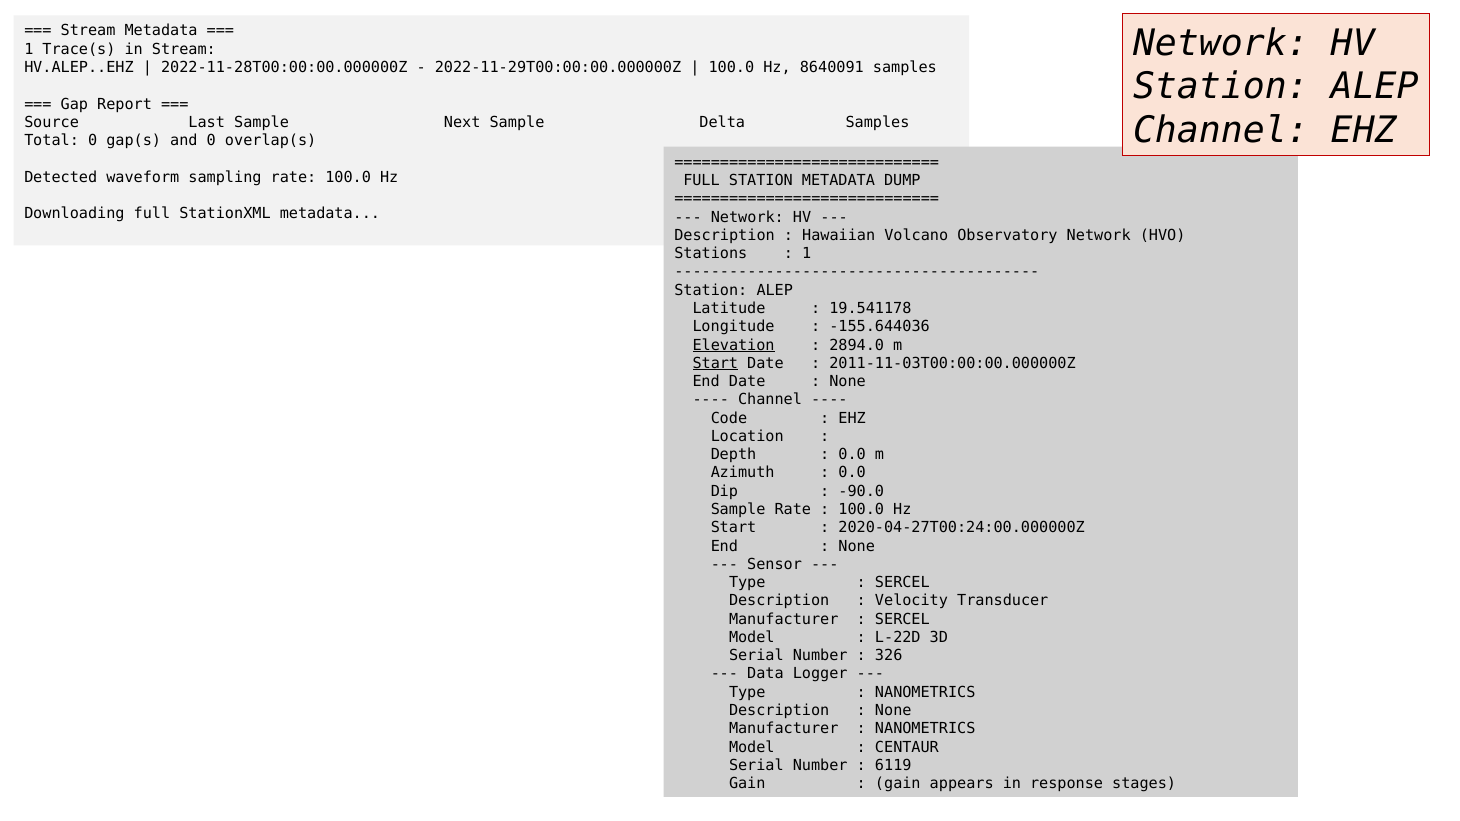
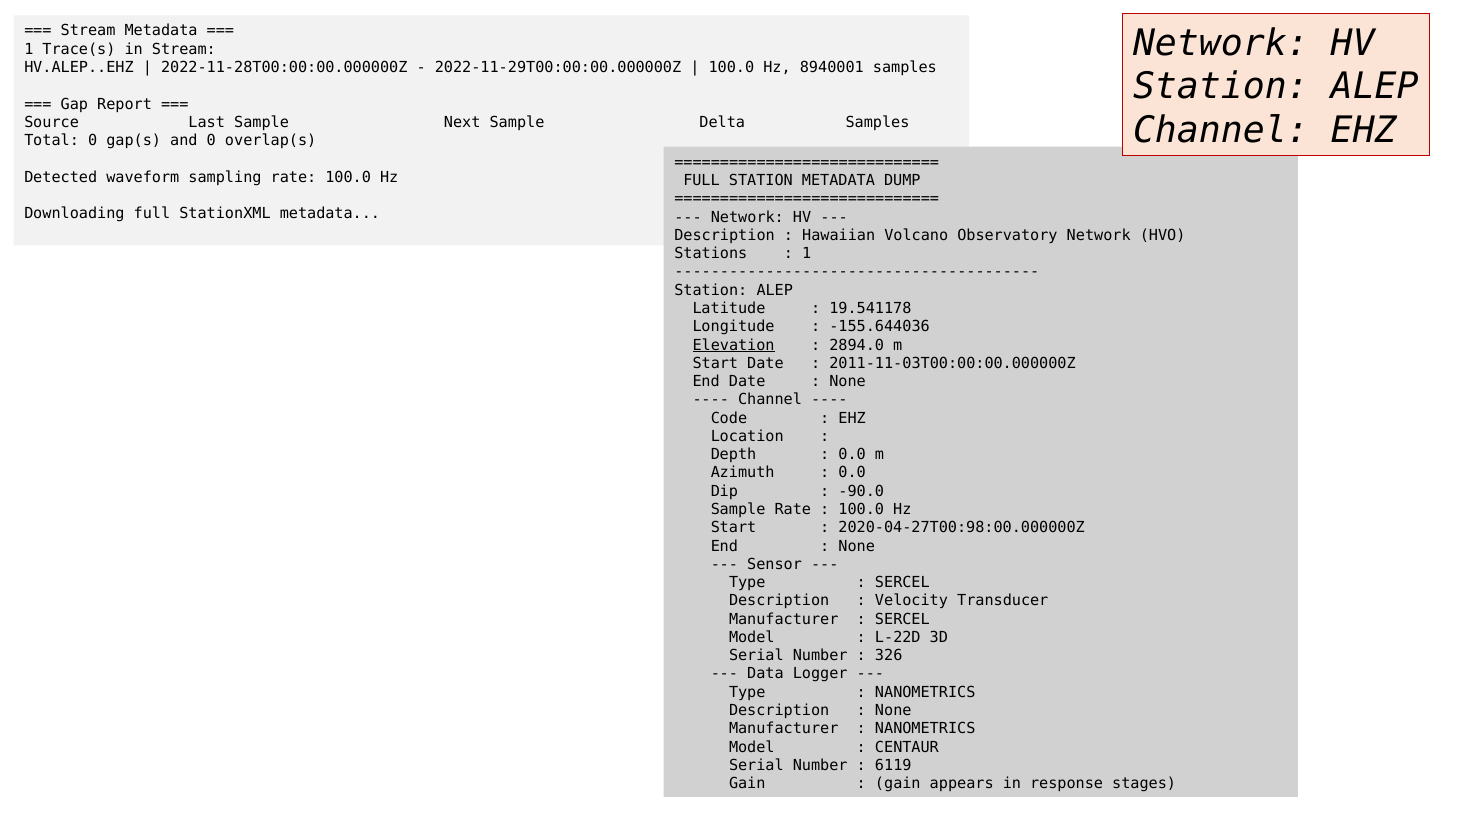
8640091: 8640091 -> 8940001 (832, 68)
Start underline: present -> none (715, 363)
2020-04-27T00:24:00.000000Z: 2020-04-27T00:24:00.000000Z -> 2020-04-27T00:98:00.000000Z (962, 528)
